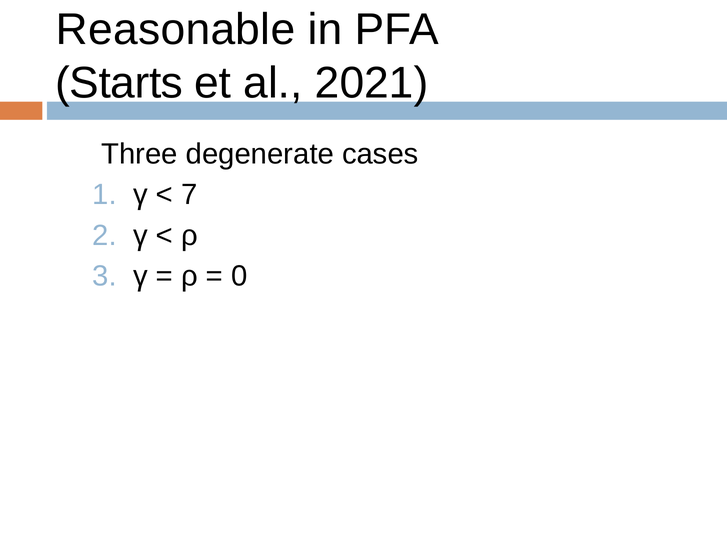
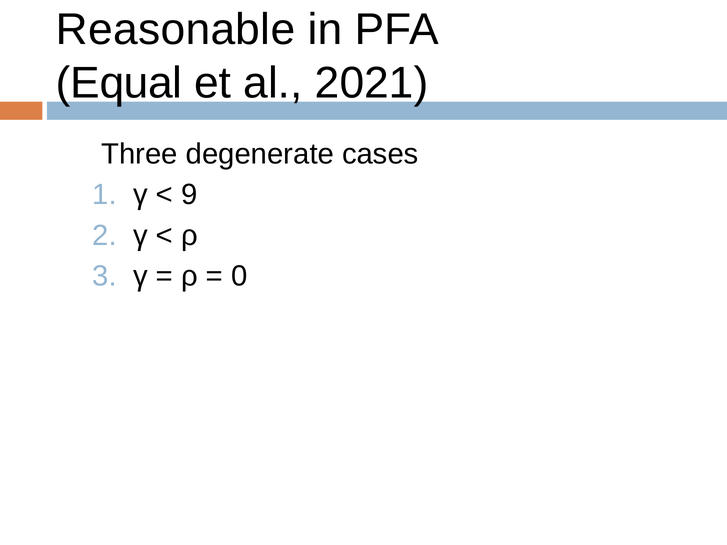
Starts: Starts -> Equal (119, 83)
7: 7 -> 9 (189, 195)
